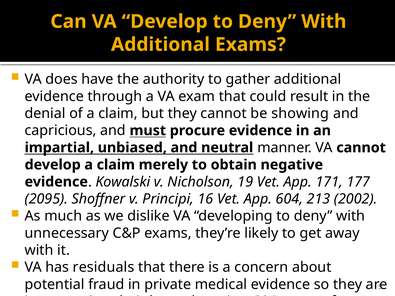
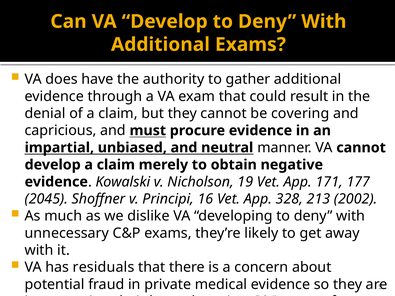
be showing: showing -> covering (300, 114)
2095: 2095 -> 2045 (46, 199)
604: 604 -> 328 (289, 199)
